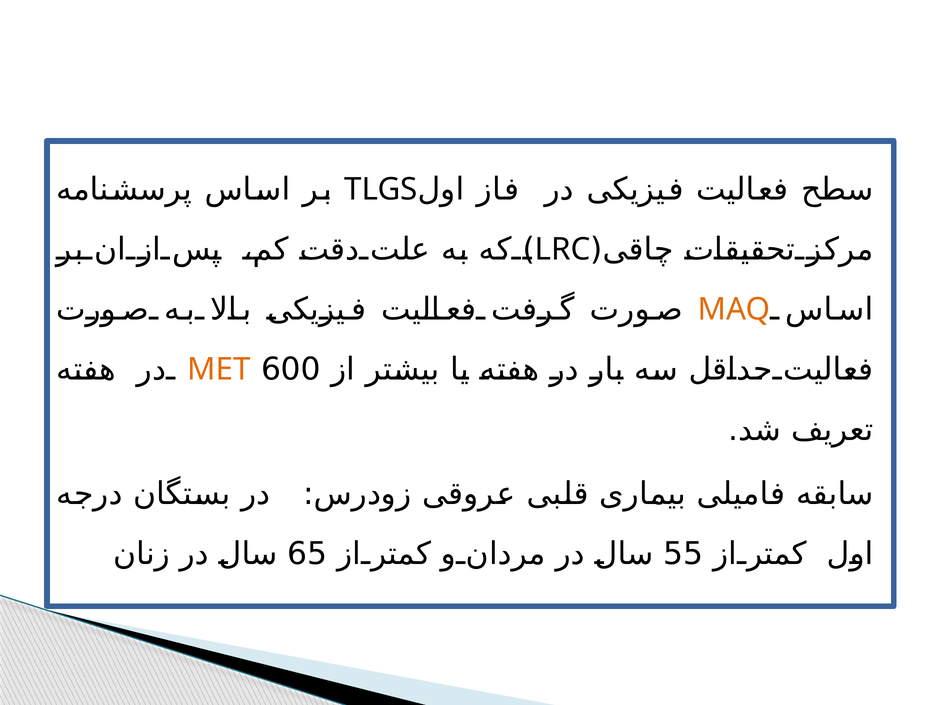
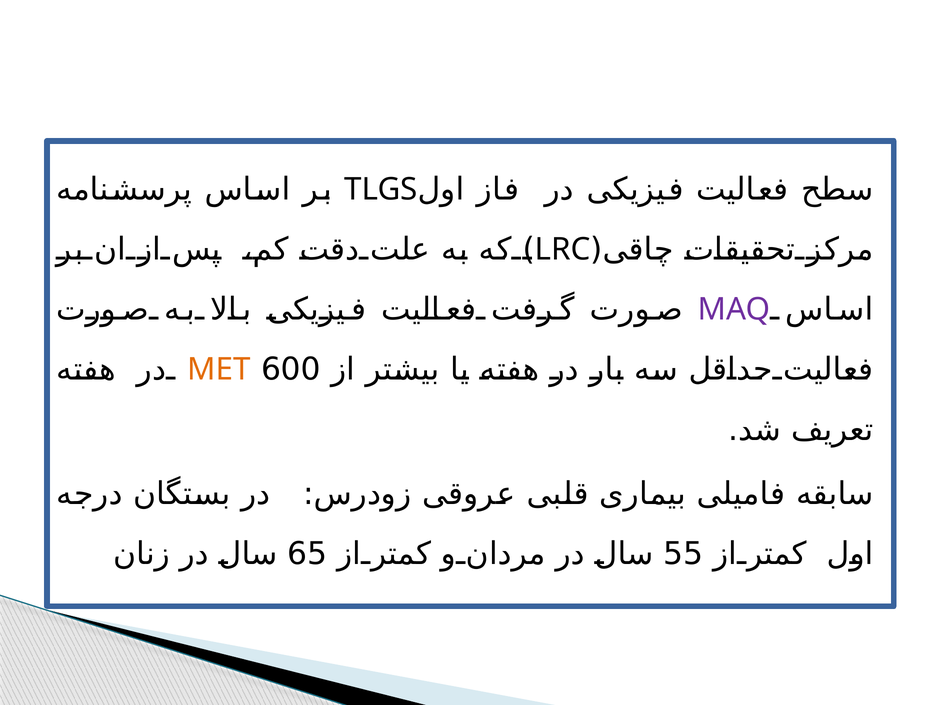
MAQ colour: orange -> purple (734, 310)
